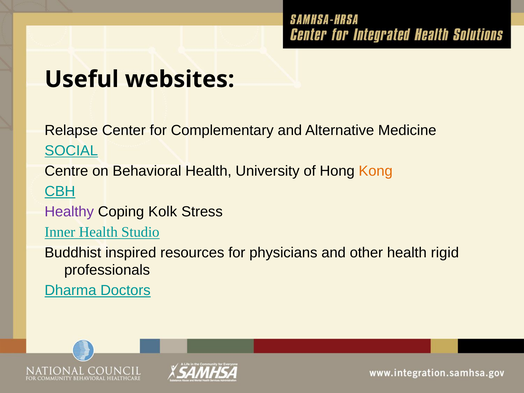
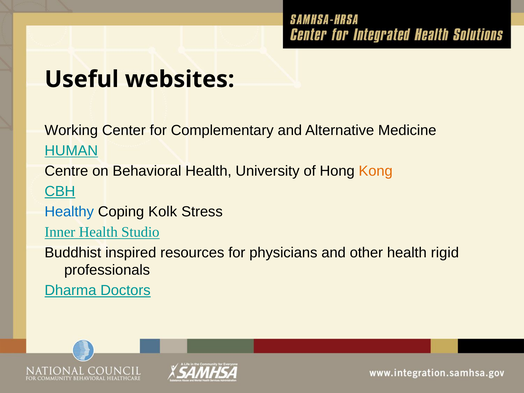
Relapse: Relapse -> Working (71, 130)
SOCIAL: SOCIAL -> HUMAN (71, 151)
Healthy colour: purple -> blue (69, 212)
